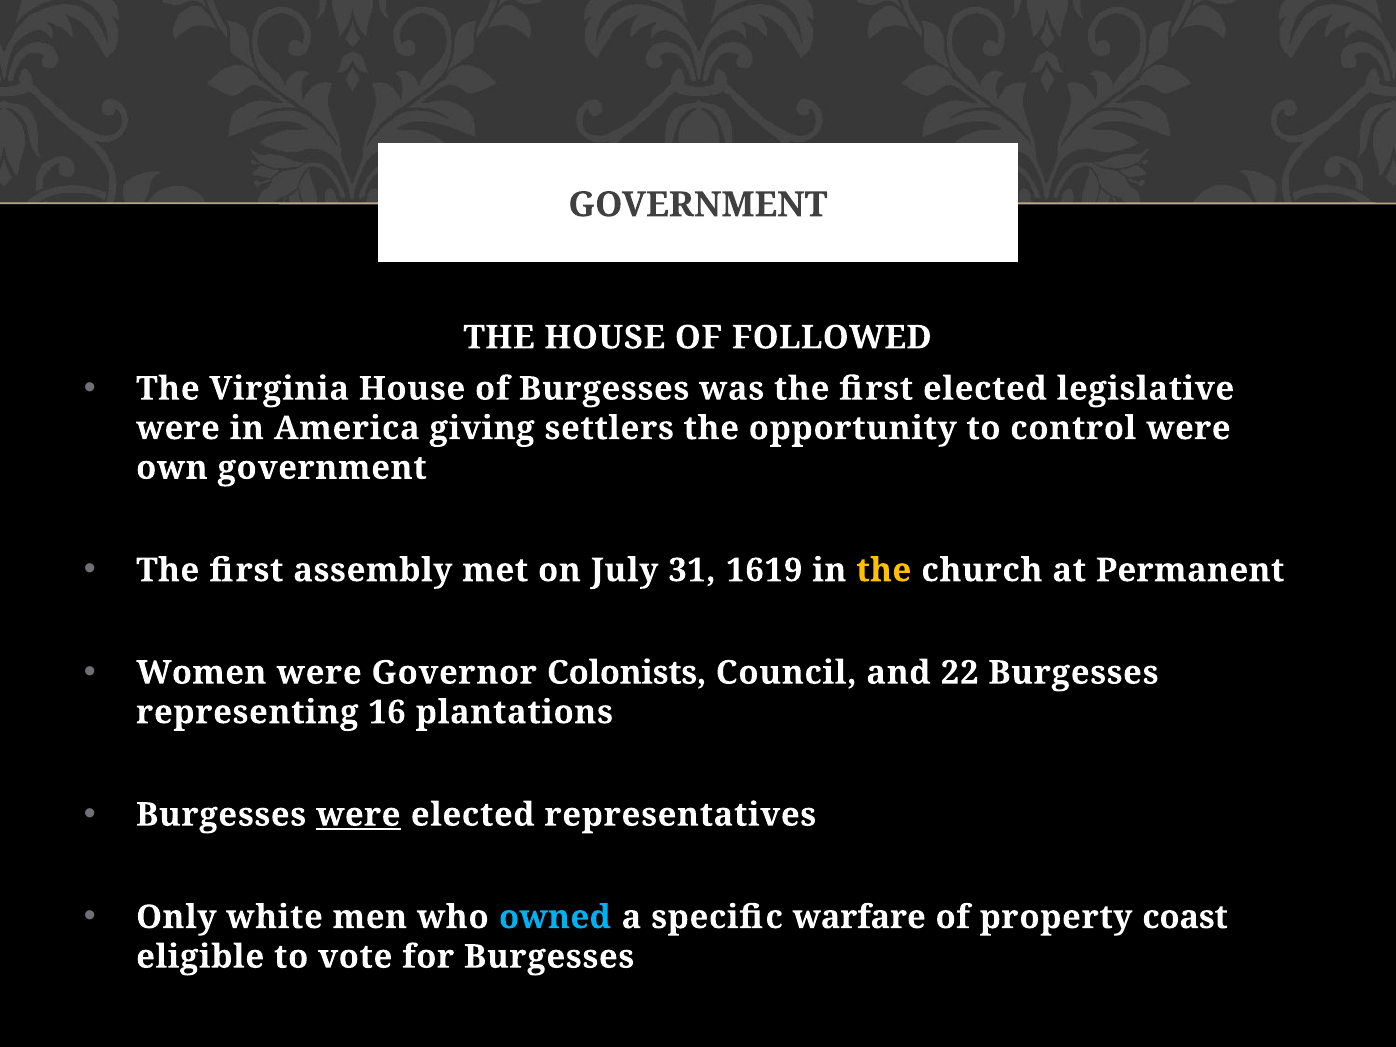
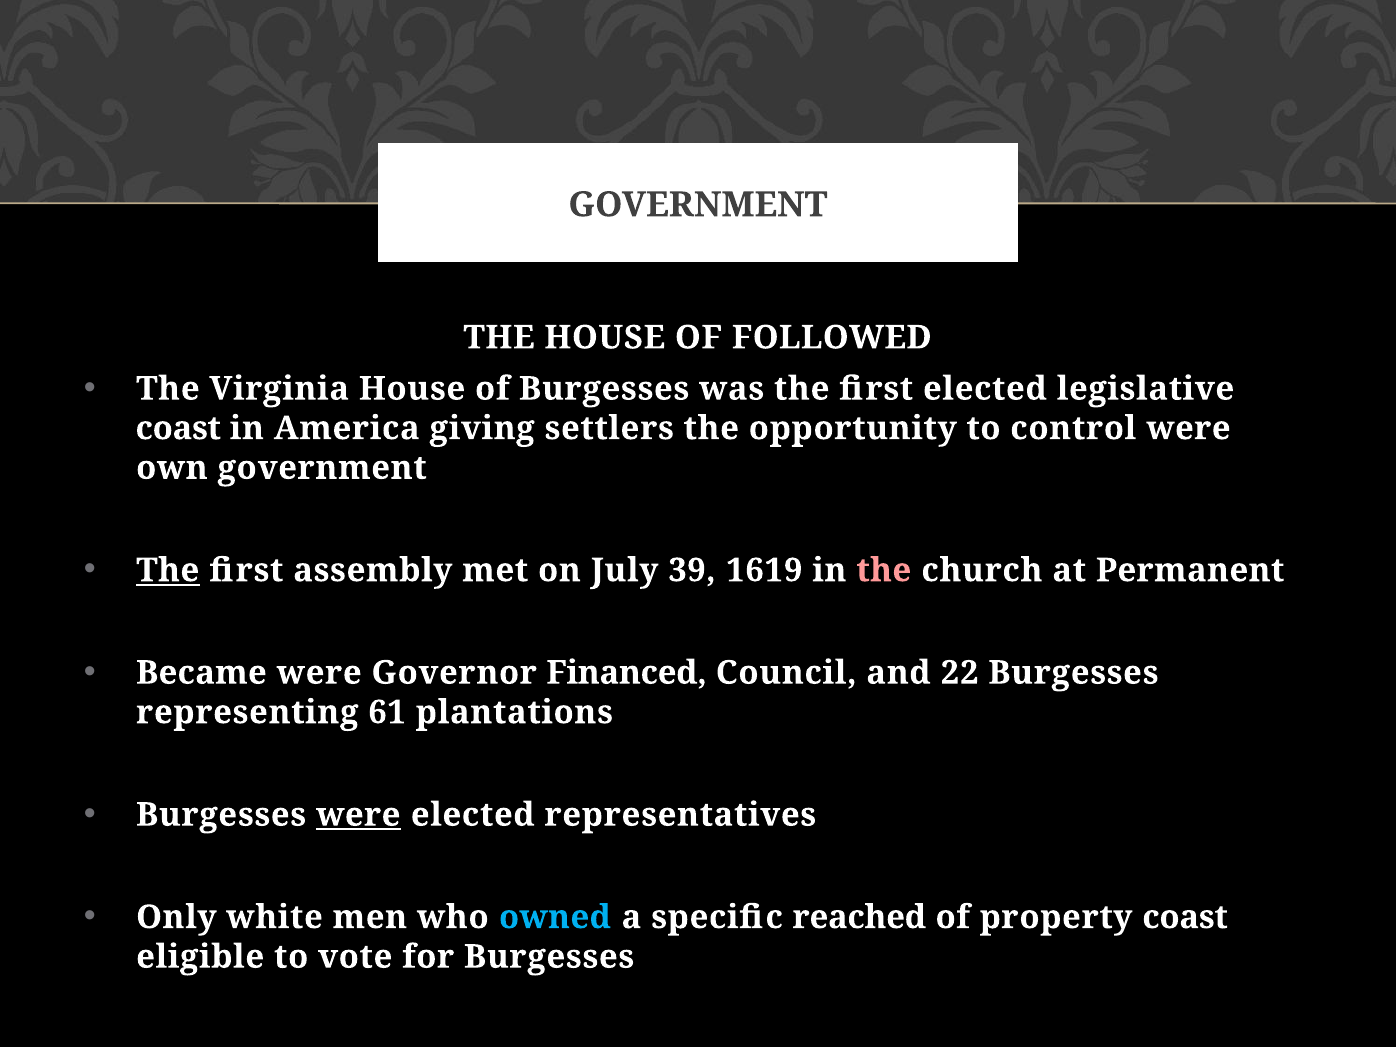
were: were -> coast (178, 428)
The underline: none -> present (168, 570)
31: 31 -> 39 (692, 570)
the colour: yellow -> pink (884, 570)
Women: Women -> Became (201, 673)
Colonists: Colonists -> Financed (627, 673)
16: 16 -> 61 (387, 712)
warfare: warfare -> reached (859, 917)
